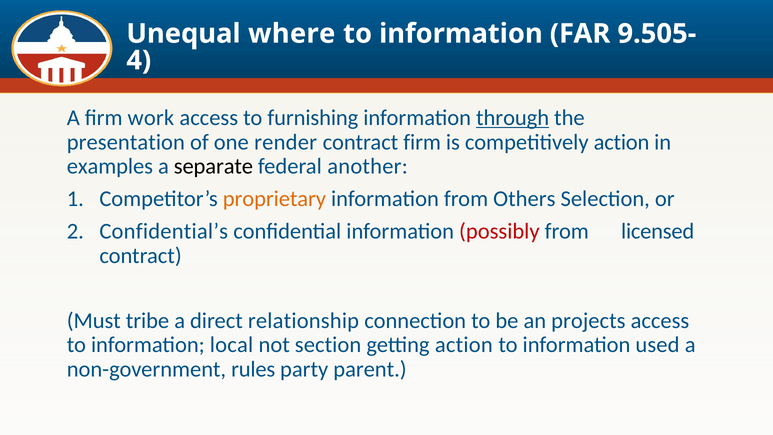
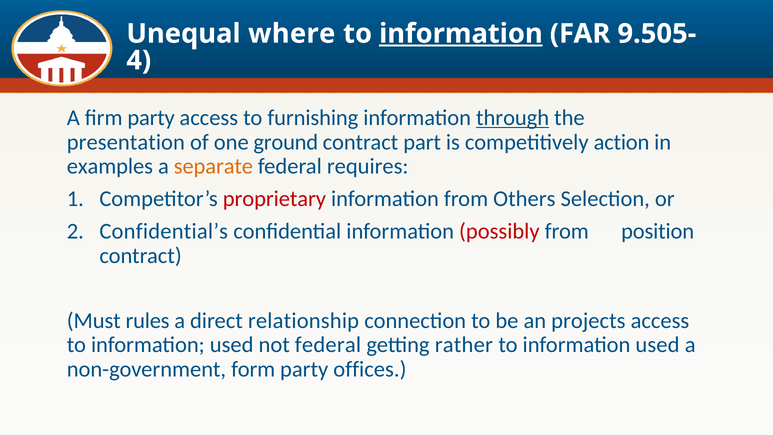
information underline: none -> present (461, 34)
firm work: work -> party (151, 118)
render: render -> ground (286, 142)
contract firm: firm -> part (422, 142)
separate colour: black -> orange (213, 166)
another: another -> requires (368, 166)
proprietary colour: orange -> red (274, 199)
licensed: licensed -> position (658, 231)
tribe: tribe -> rules (148, 320)
local: local -> used (232, 345)
not section: section -> federal (328, 345)
getting action: action -> rather (464, 345)
rules: rules -> form (253, 369)
parent: parent -> offices (370, 369)
